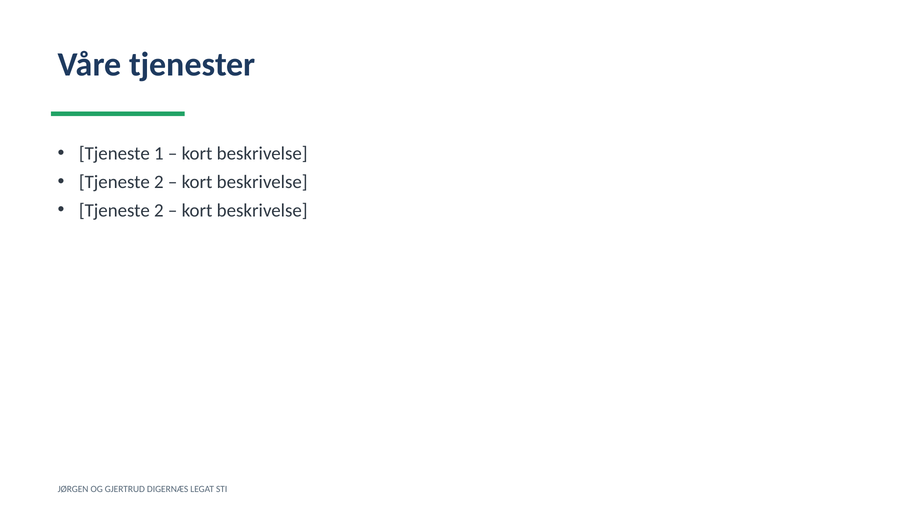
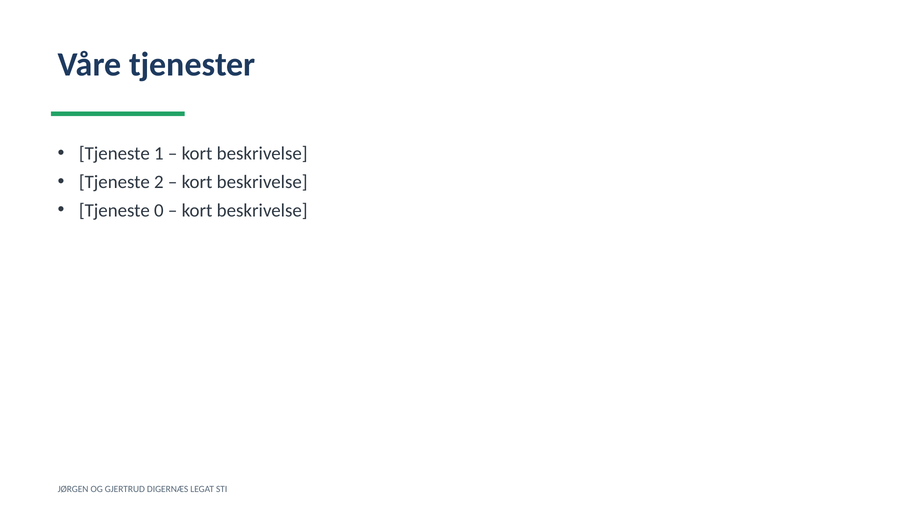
2: 2 -> 0 (159, 210)
